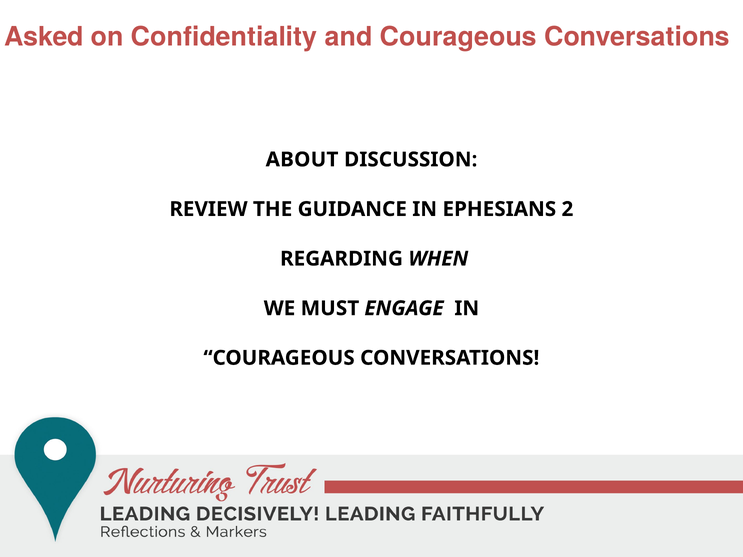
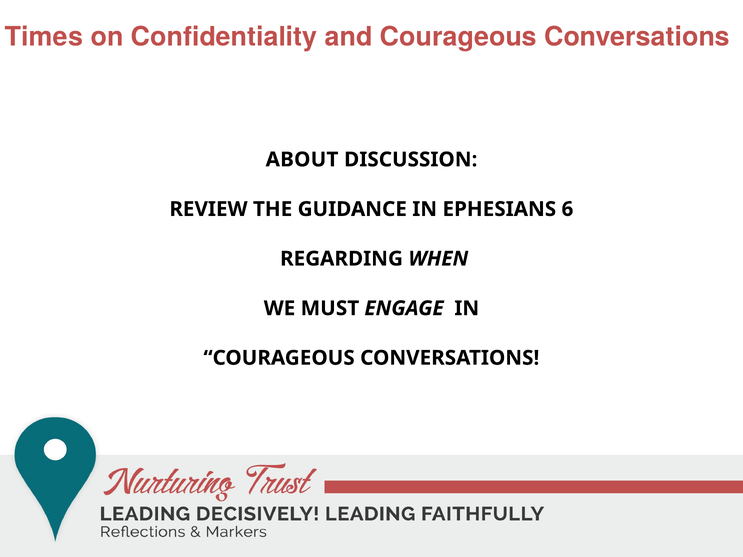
Asked: Asked -> Times (44, 37)
2: 2 -> 6 (567, 209)
